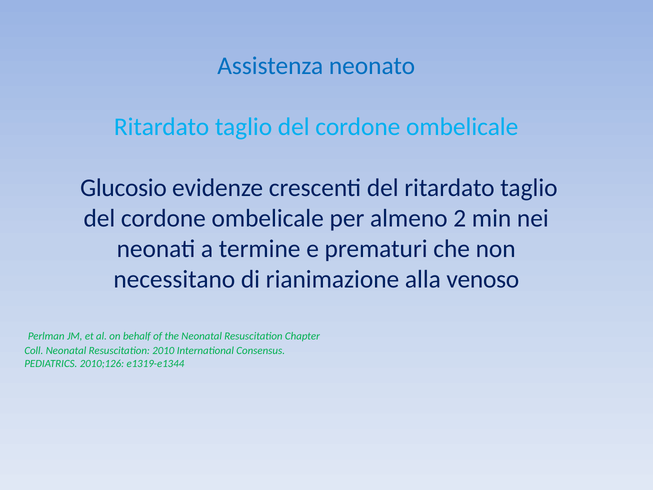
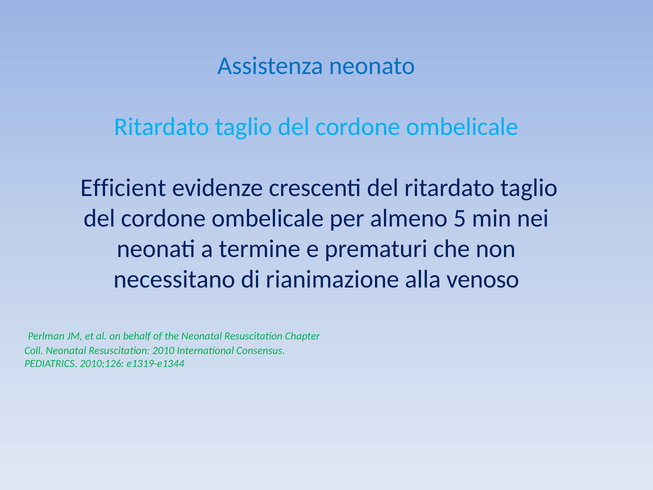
Glucosio: Glucosio -> Efficient (123, 188)
2: 2 -> 5 (460, 218)
